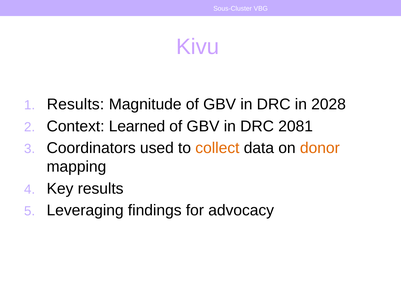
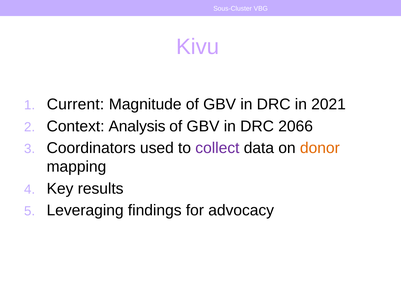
Results: Results -> Current (75, 104)
2028: 2028 -> 2021 (329, 104)
Learned: Learned -> Analysis (137, 126)
2081: 2081 -> 2066 (296, 126)
collect colour: orange -> purple (217, 148)
